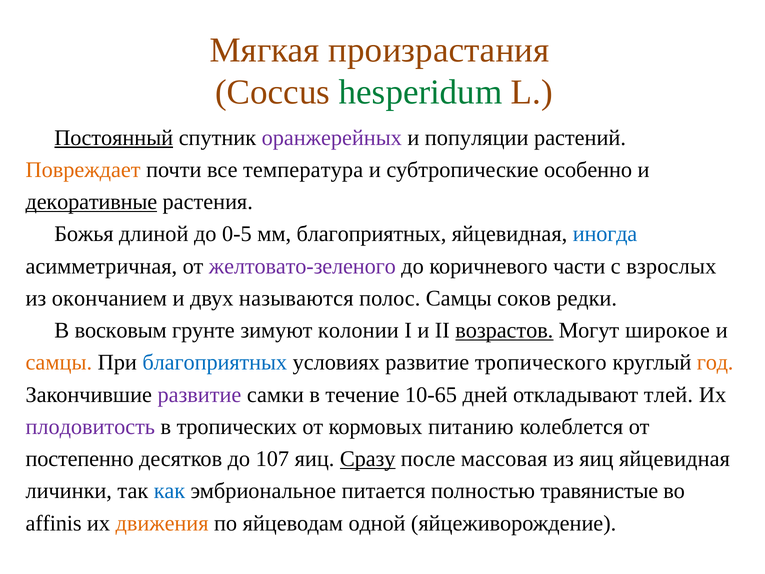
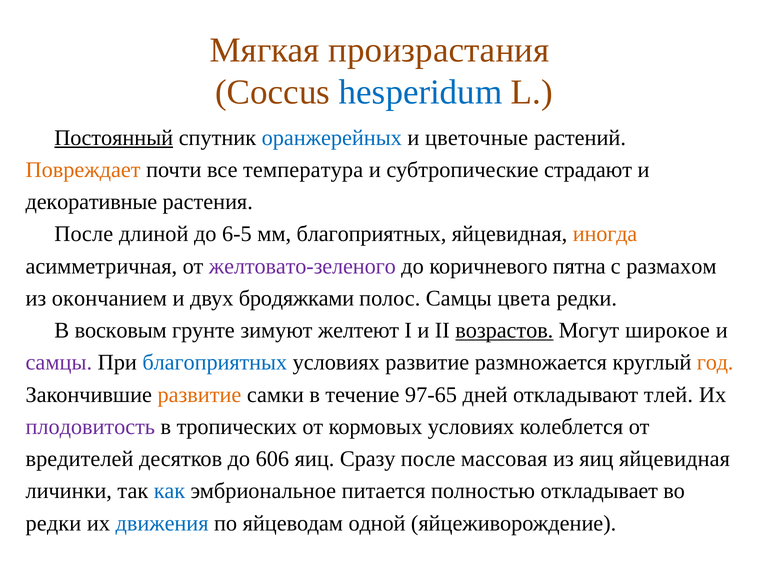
hesperidum colour: green -> blue (421, 92)
оранжерейных colour: purple -> blue (332, 138)
популяции: популяции -> цветочные (477, 138)
особенно: особенно -> страдают (588, 170)
декоративные underline: present -> none (91, 202)
Божья: Божья -> После (84, 234)
0-5: 0-5 -> 6-5 (237, 234)
иногда colour: blue -> orange (605, 234)
части: части -> пятна (579, 266)
взрослых: взрослых -> размахом (671, 266)
называются: называются -> бродяжками (296, 298)
соков: соков -> цвета (524, 298)
колонии: колонии -> желтеют (359, 330)
самцы colour: orange -> purple (59, 362)
тропического: тропического -> размножается (541, 362)
развитие colour: purple -> orange (199, 395)
10-65: 10-65 -> 97-65 (431, 395)
кормовых питанию: питанию -> условиях (471, 427)
постепенно: постепенно -> вредителей (80, 459)
107: 107 -> 606 (272, 459)
Сразу underline: present -> none (368, 459)
травянистые: травянистые -> откладывает (599, 491)
affinis: affinis -> редки (53, 523)
движения colour: orange -> blue (162, 523)
